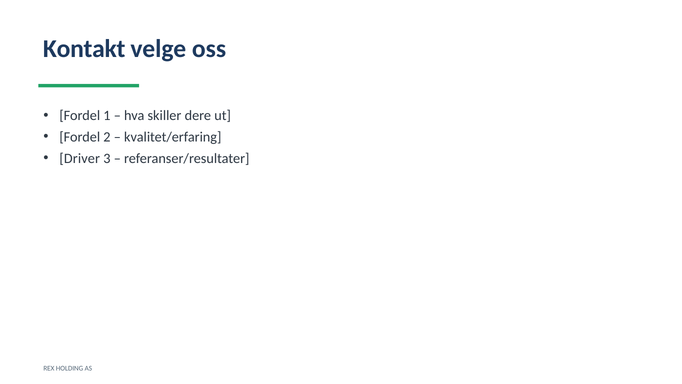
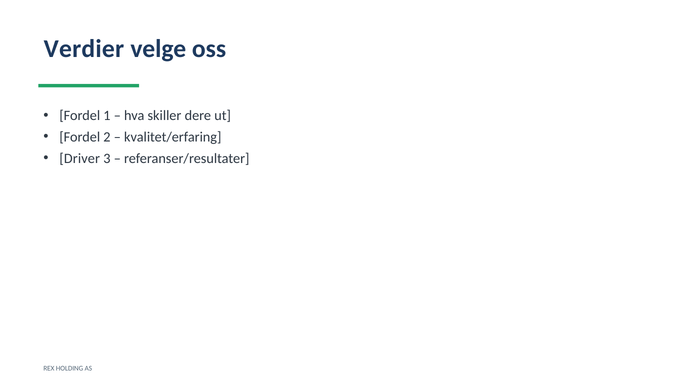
Kontakt: Kontakt -> Verdier (84, 49)
